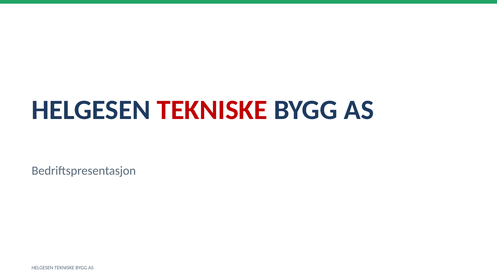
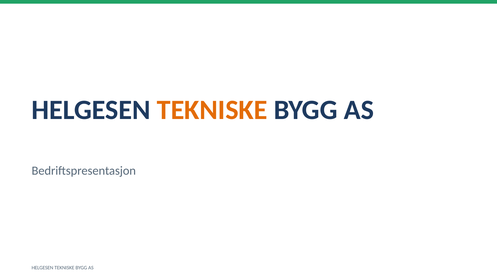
TEKNISKE colour: red -> orange (212, 110)
